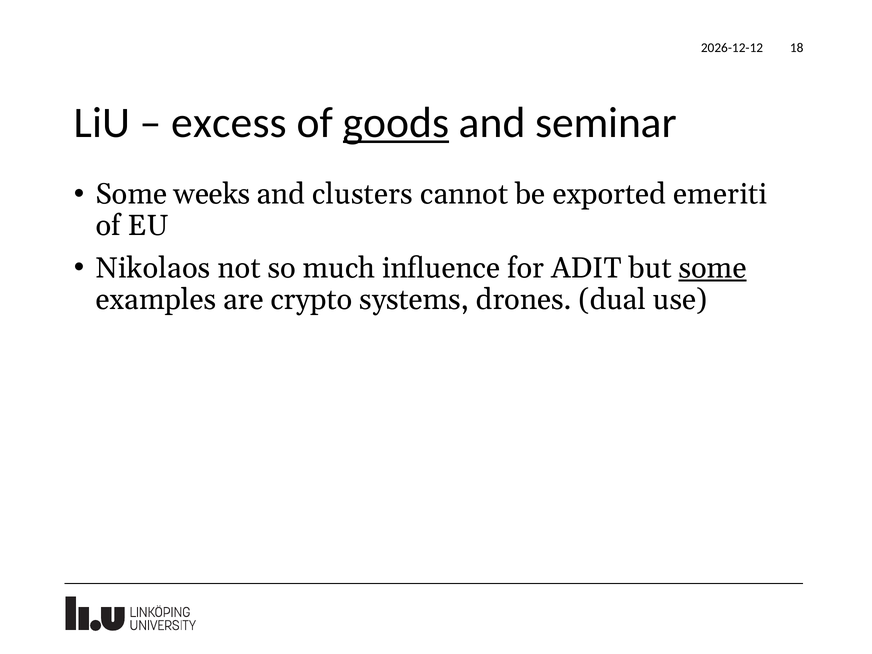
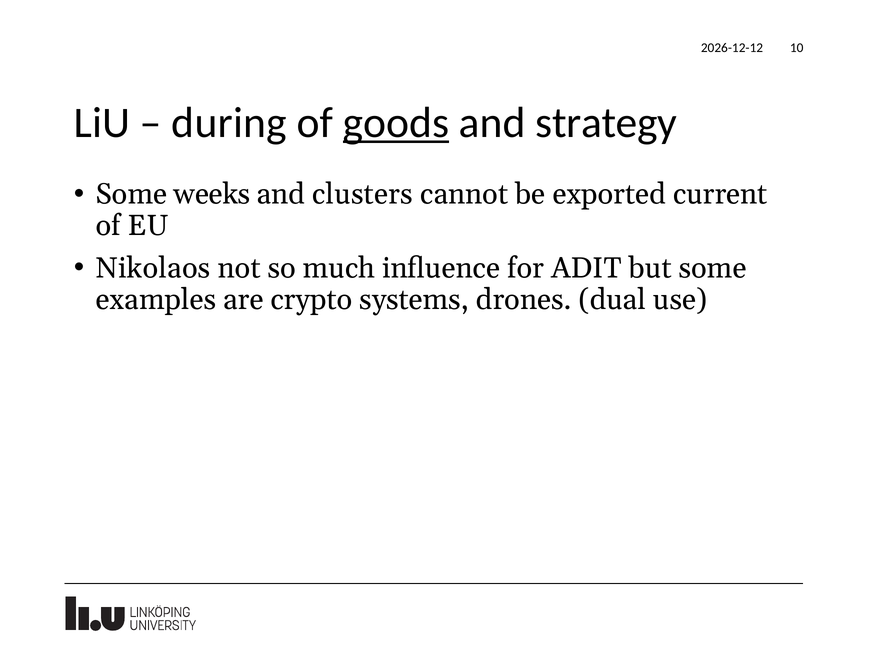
18: 18 -> 10 (797, 48)
excess: excess -> during (229, 123)
seminar: seminar -> strategy (606, 123)
emeriti: emeriti -> current (720, 194)
some underline: present -> none (713, 268)
